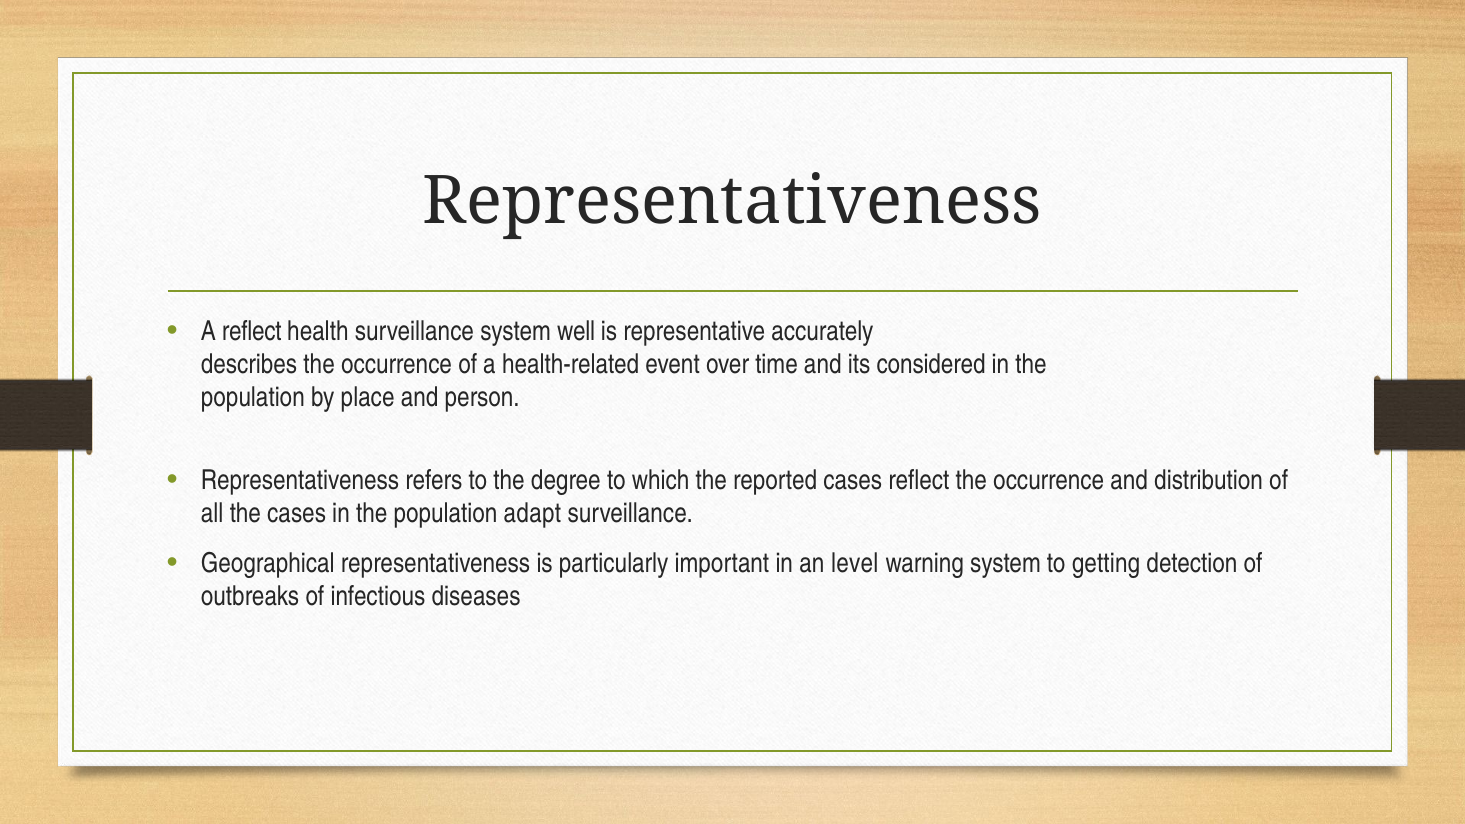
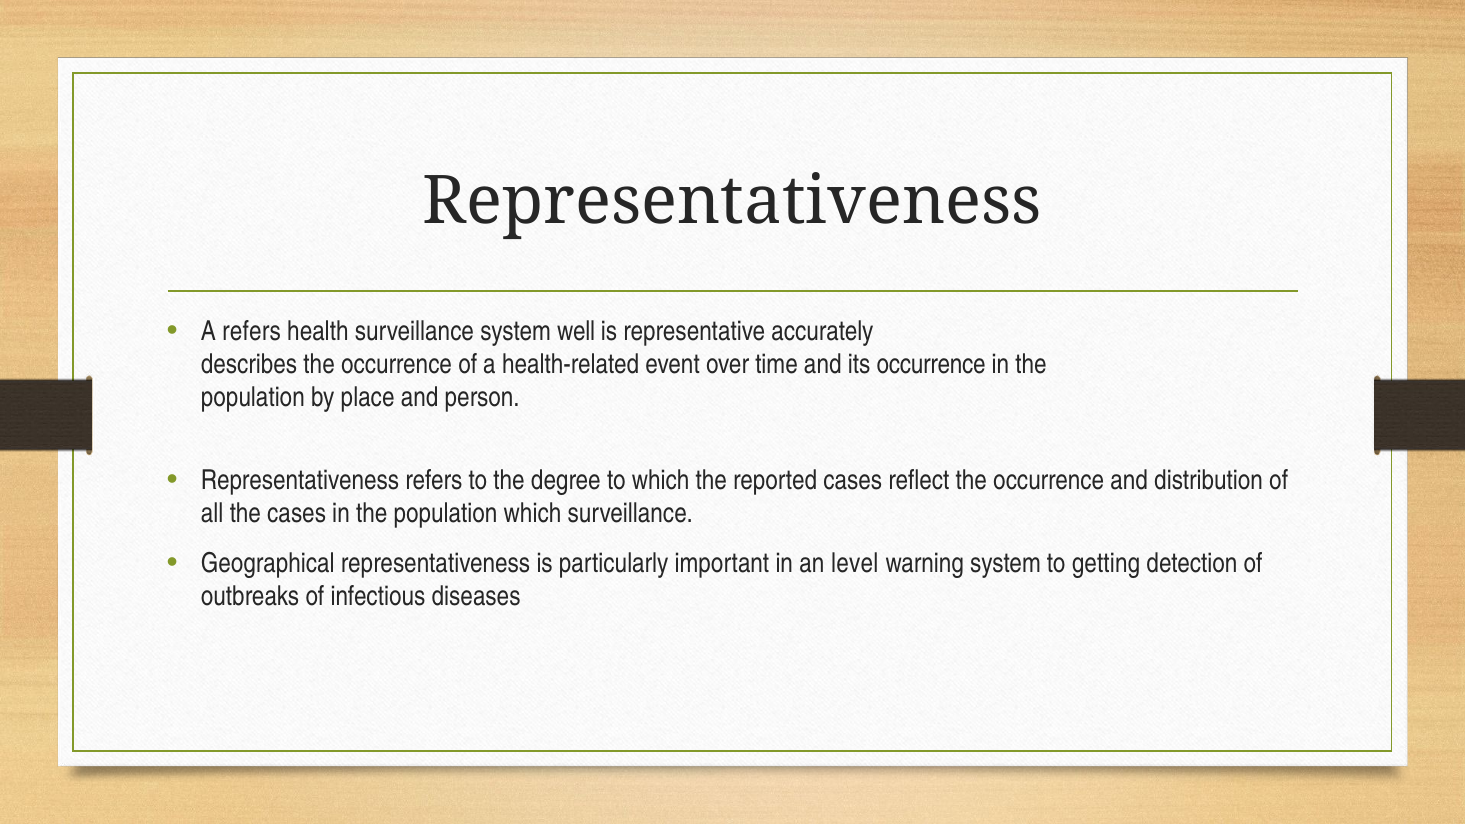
A reflect: reflect -> refers (252, 331)
its considered: considered -> occurrence (931, 364)
population adapt: adapt -> which (533, 513)
